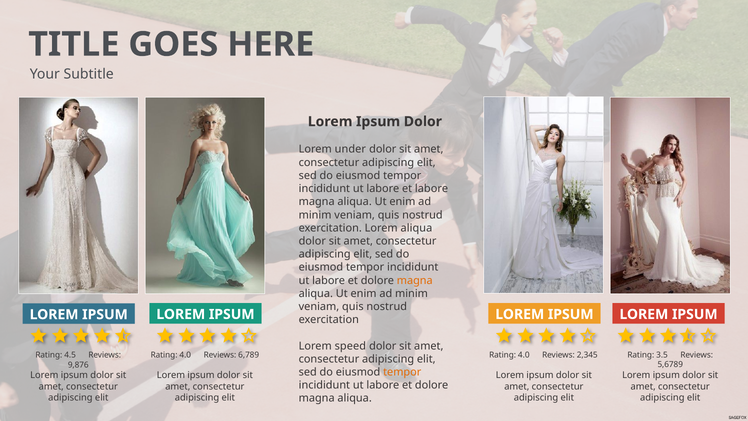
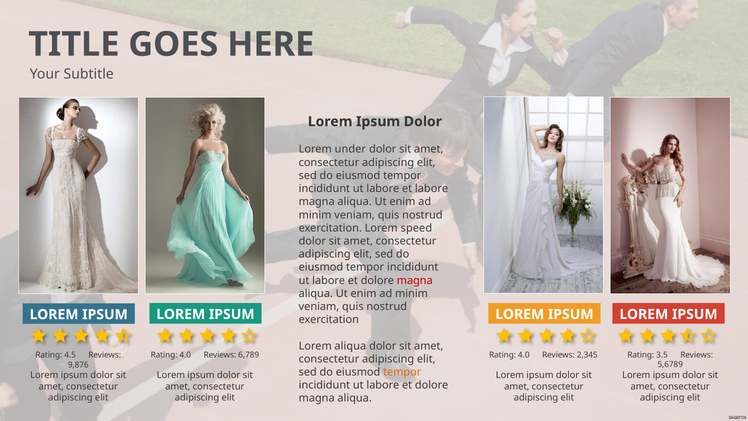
Lorem aliqua: aliqua -> speed (416, 228)
magna colour: orange -> red (415, 280)
Lorem speed: speed -> aliqua (350, 346)
